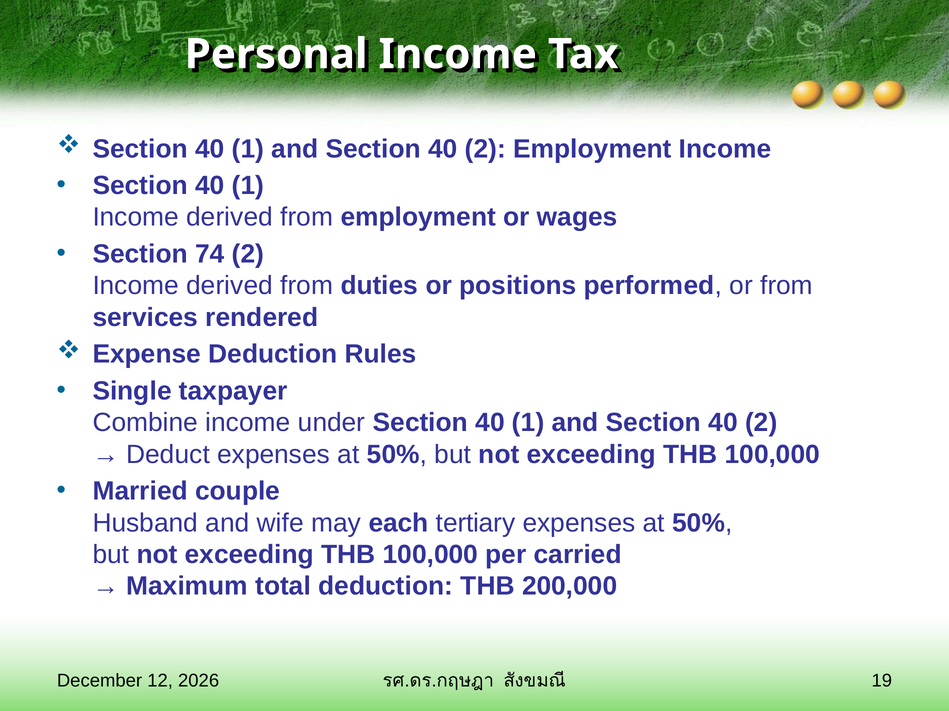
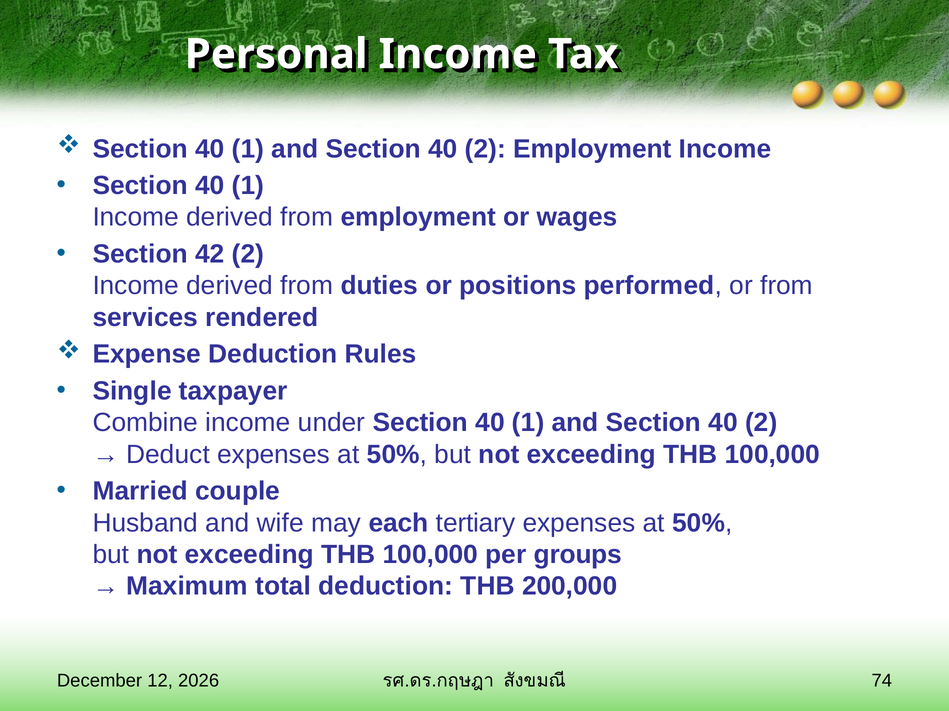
74: 74 -> 42 (210, 254)
carried: carried -> groups (578, 555)
19: 19 -> 74 (882, 681)
